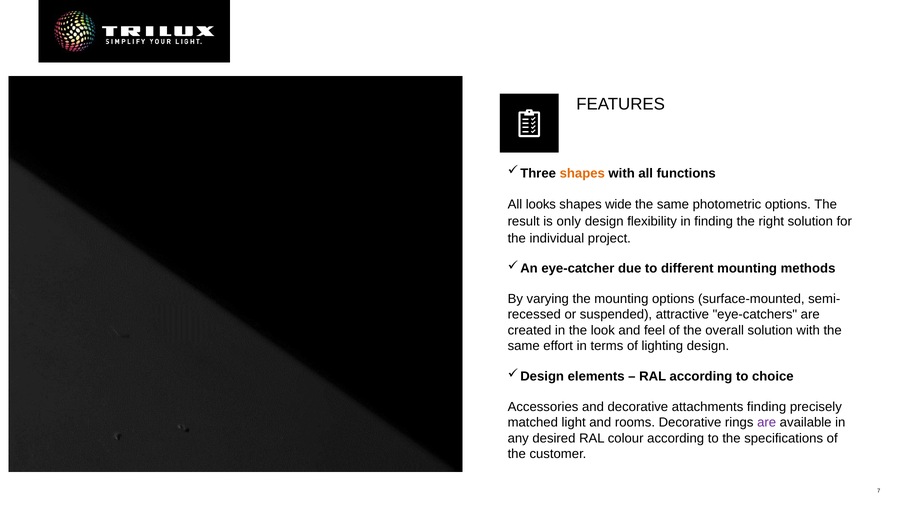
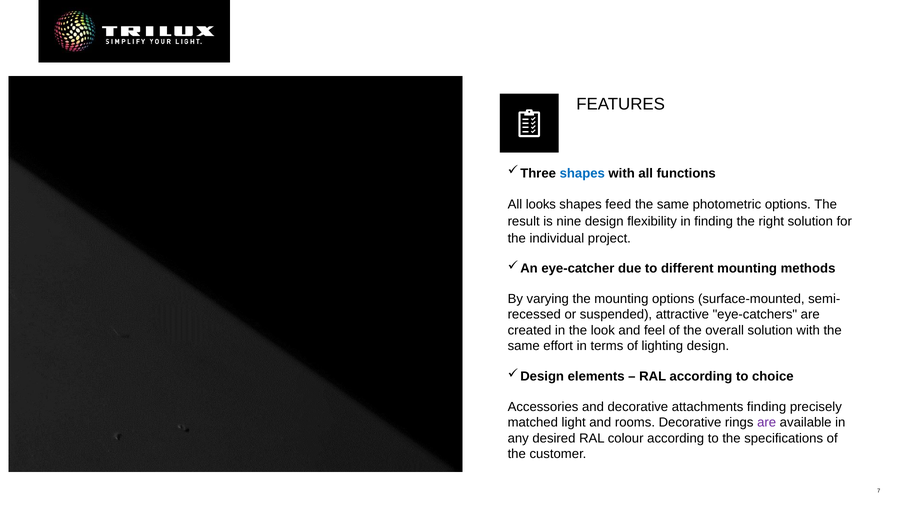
shapes colour: orange -> blue (582, 173)
wide: wide -> feed (618, 205)
only: only -> nine (569, 221)
